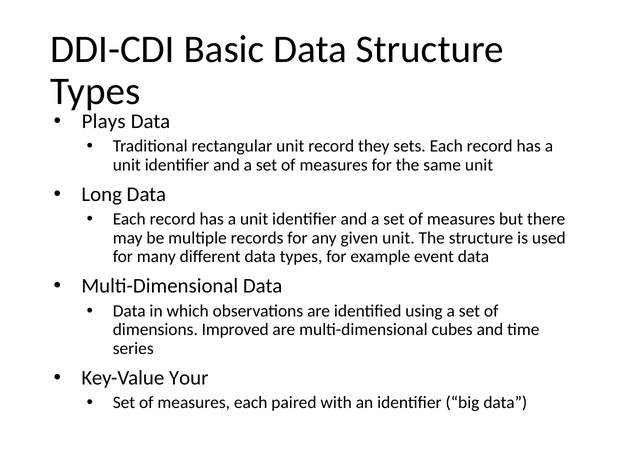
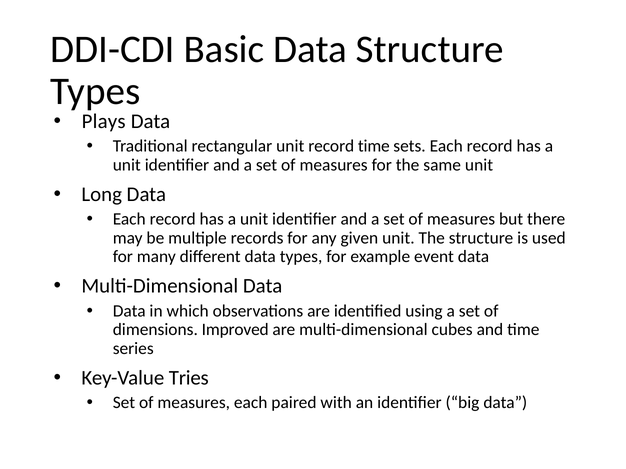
record they: they -> time (374, 146)
Your: Your -> Tries (189, 378)
